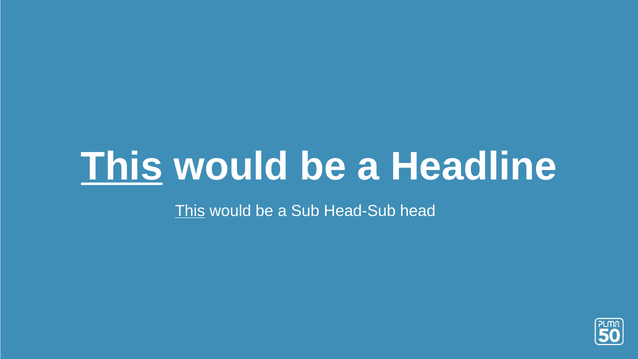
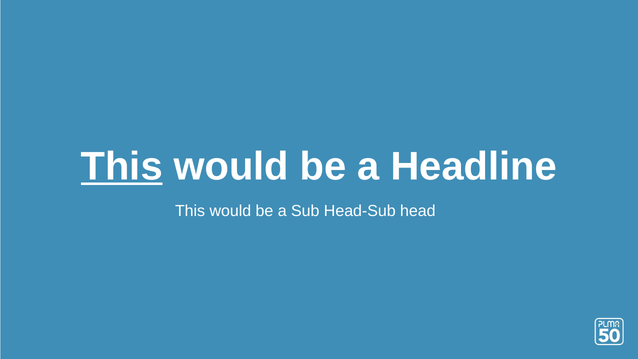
This underline: present -> none (190, 211)
